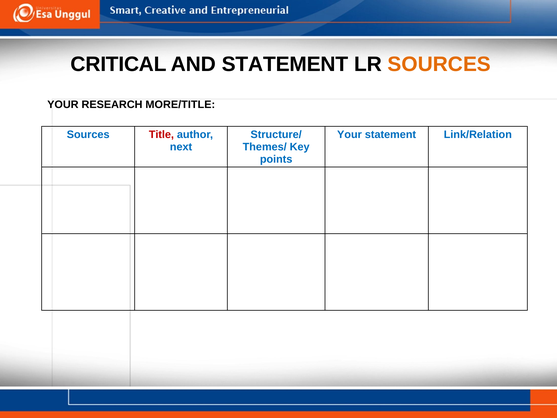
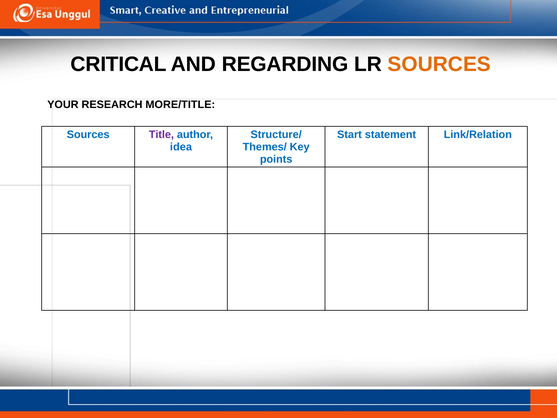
AND STATEMENT: STATEMENT -> REGARDING (285, 64)
Title colour: red -> purple (161, 135)
Your: Your -> Start (350, 135)
next: next -> idea (181, 147)
